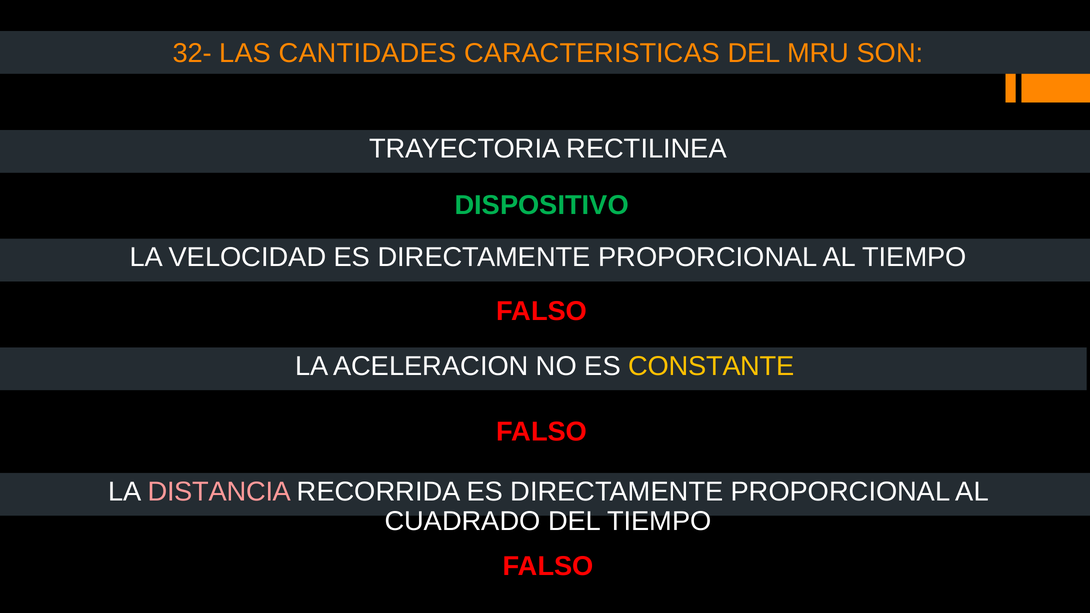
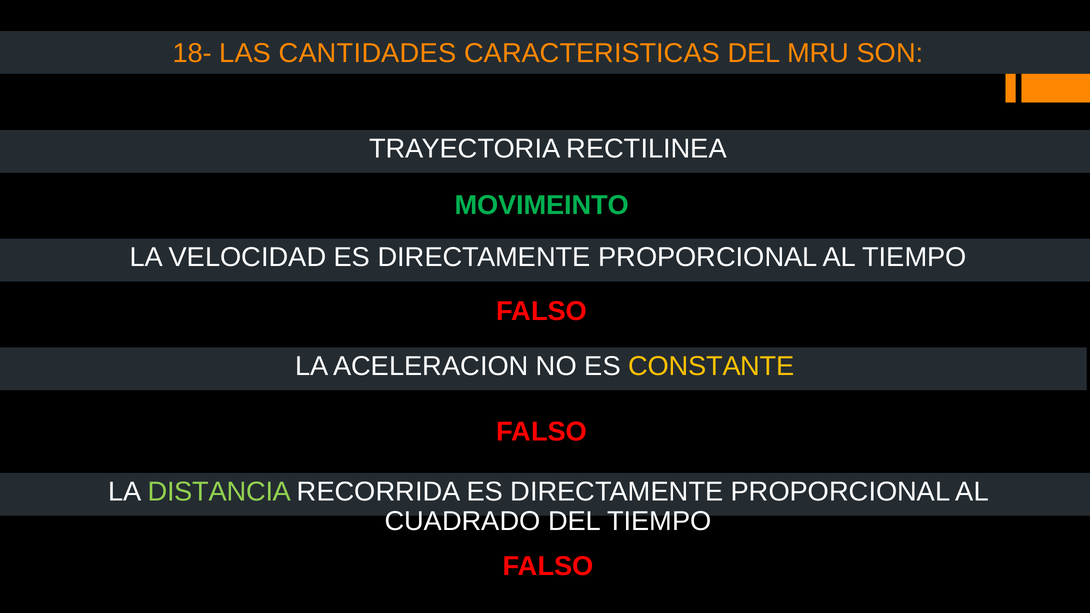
32-: 32- -> 18- (192, 53)
DISPOSITIVO: DISPOSITIVO -> MOVIMEINTO (542, 205)
DISTANCIA colour: pink -> light green (219, 492)
